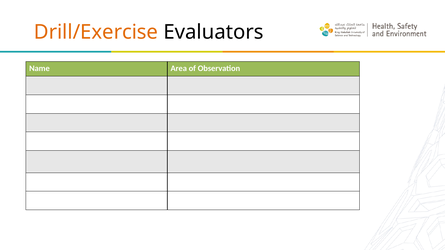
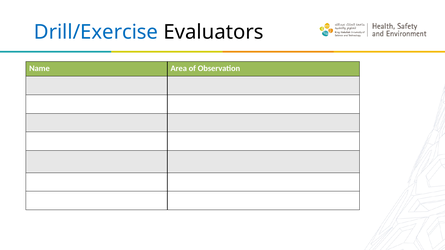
Drill/Exercise colour: orange -> blue (96, 32)
